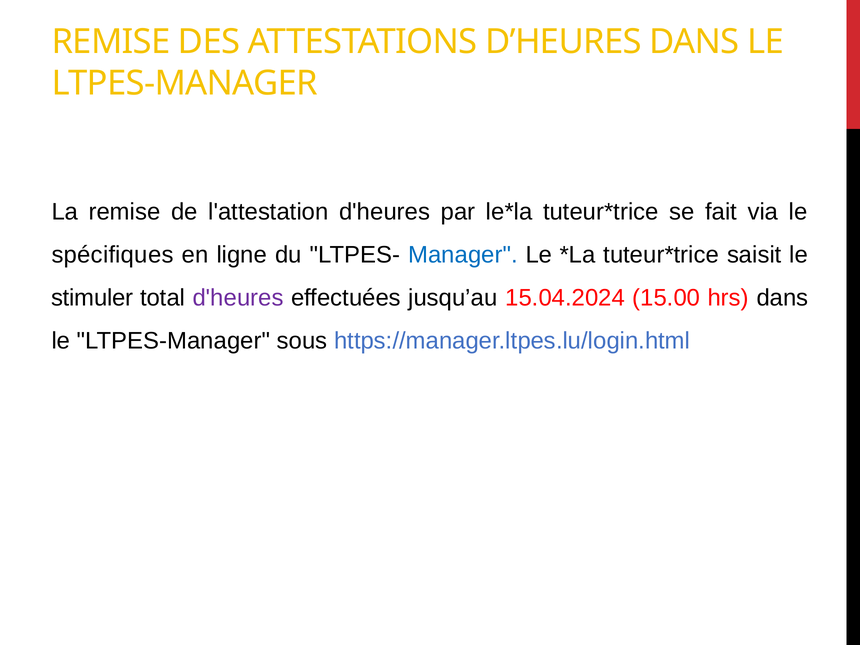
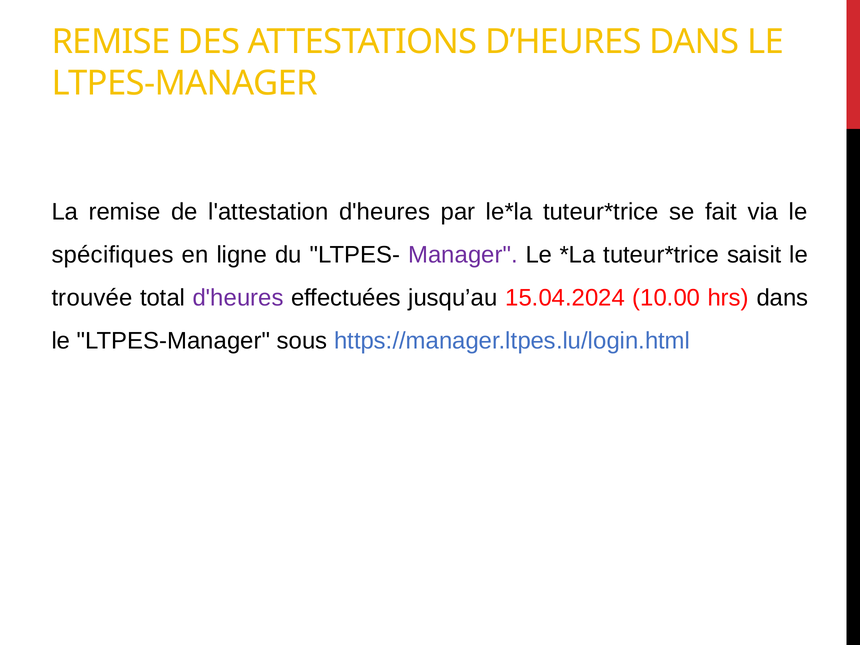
Manager colour: blue -> purple (463, 255)
stimuler: stimuler -> trouvée (92, 298)
15.00: 15.00 -> 10.00 (666, 298)
